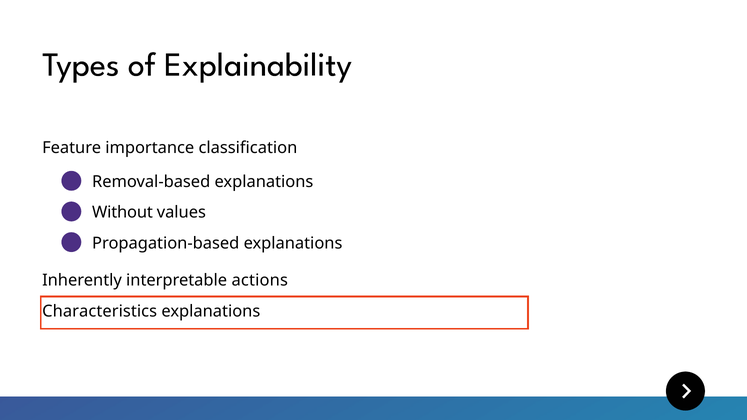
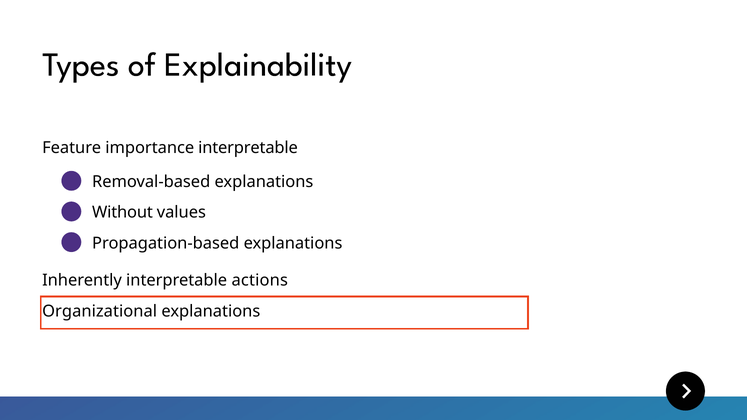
importance classification: classification -> interpretable (248, 148)
Characteristics: Characteristics -> Organizational (100, 312)
